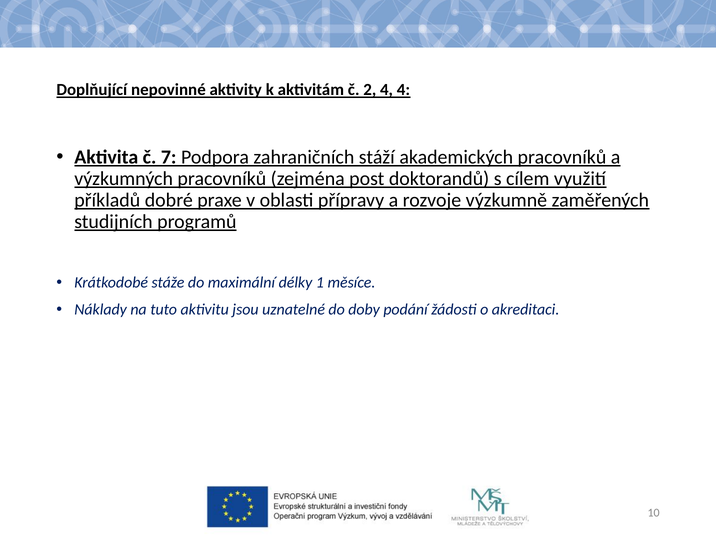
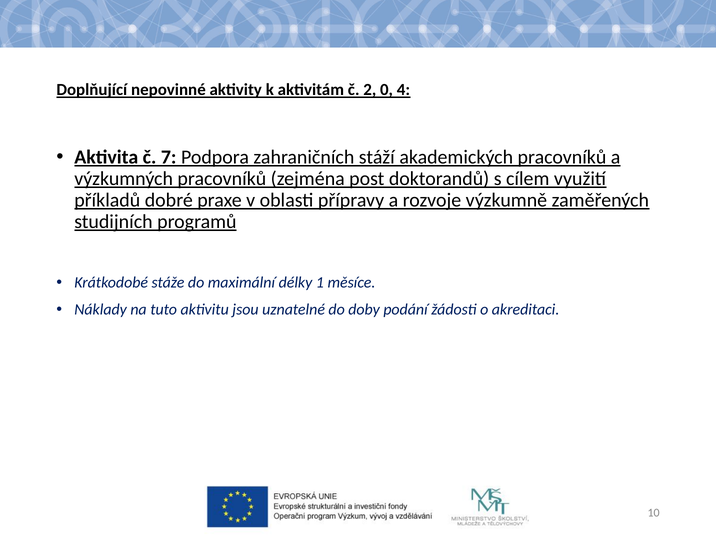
2 4: 4 -> 0 (386, 90)
